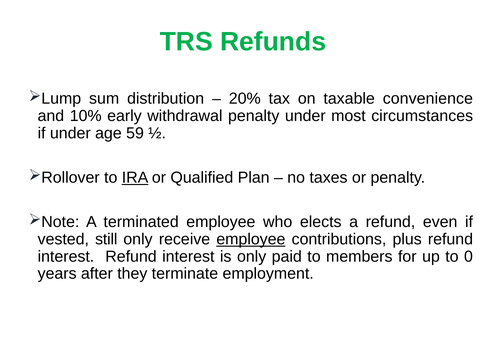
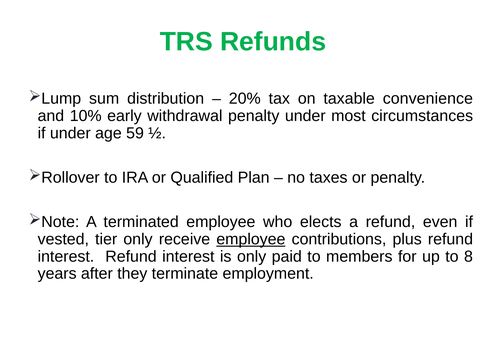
IRA underline: present -> none (135, 177)
still: still -> tier (106, 239)
0: 0 -> 8 (469, 256)
